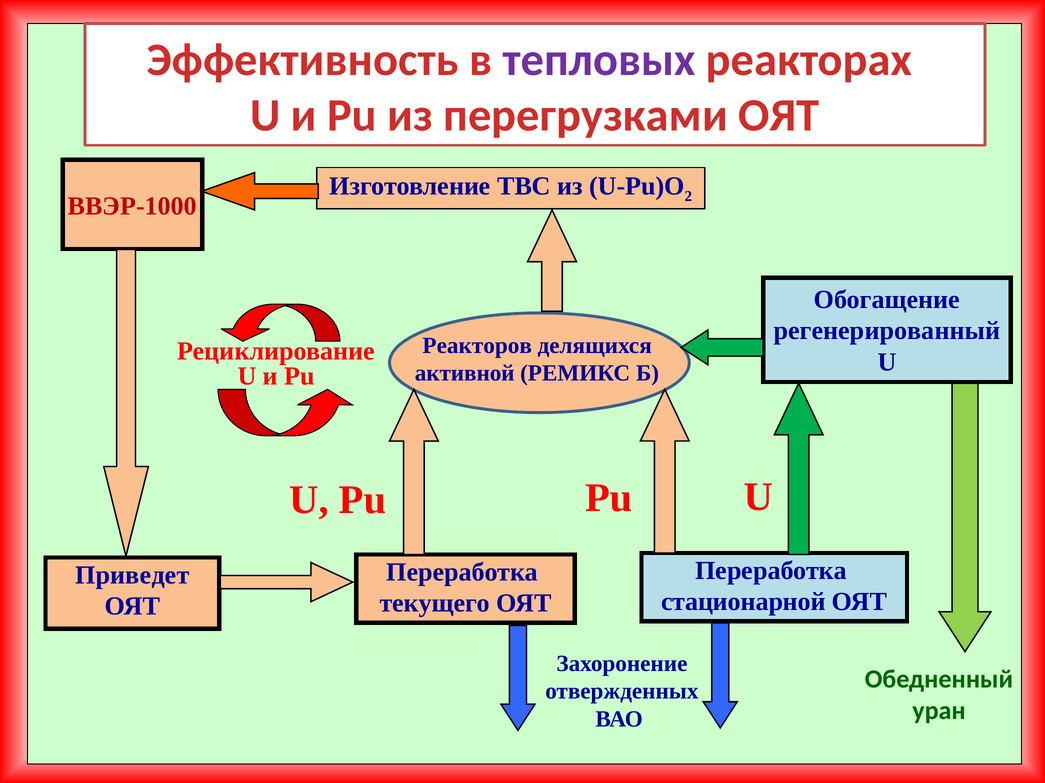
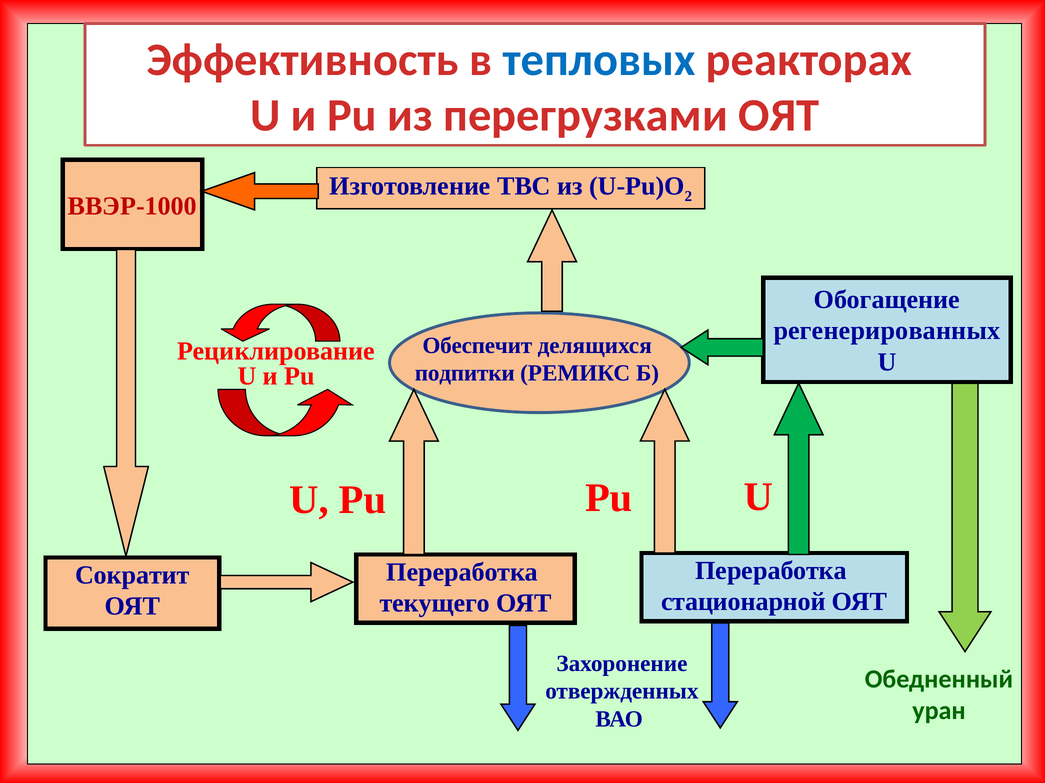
тепловых colour: purple -> blue (599, 60)
регенерированный: регенерированный -> регенерированных (887, 331)
Реакторов: Реакторов -> Обеспечит (477, 346)
активной: активной -> подпитки (465, 374)
Приведет: Приведет -> Сократит (132, 575)
